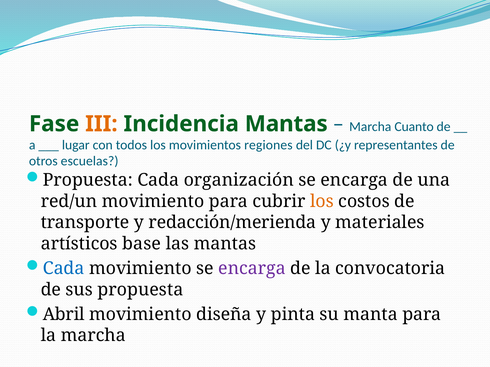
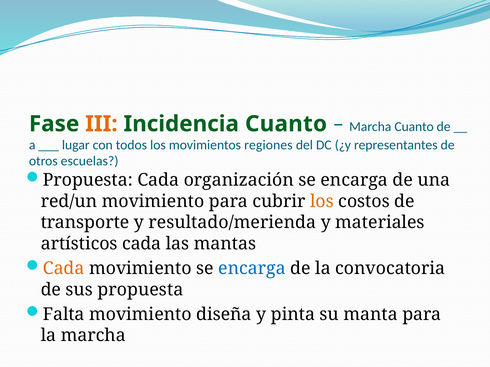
Incidencia Mantas: Mantas -> Cuanto (286, 124)
redacción/merienda: redacción/merienda -> resultado/merienda (232, 223)
artísticos base: base -> cada (142, 244)
Cada colour: blue -> orange (64, 269)
encarga colour: purple -> blue (252, 269)
Abril: Abril -> Falta (64, 315)
